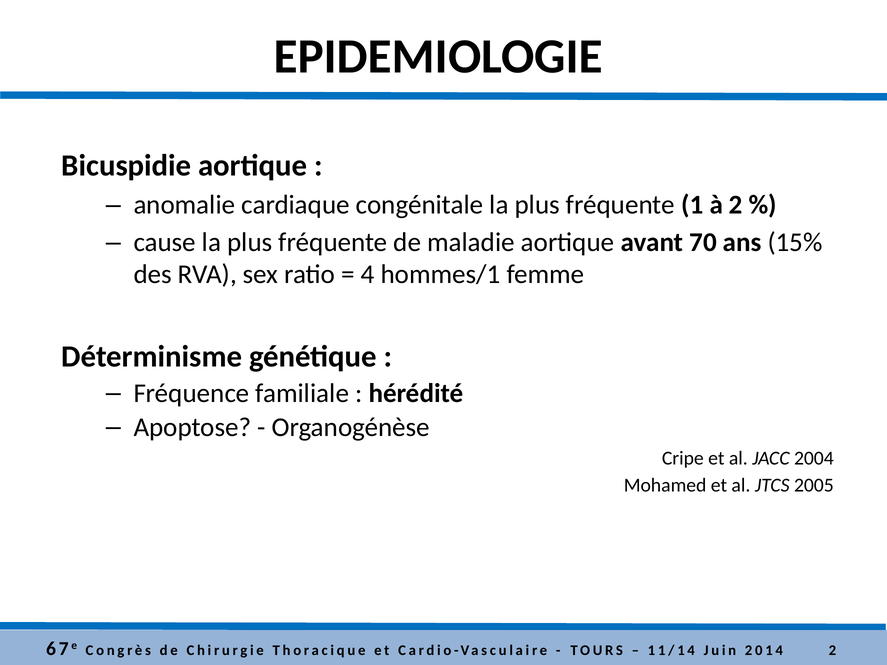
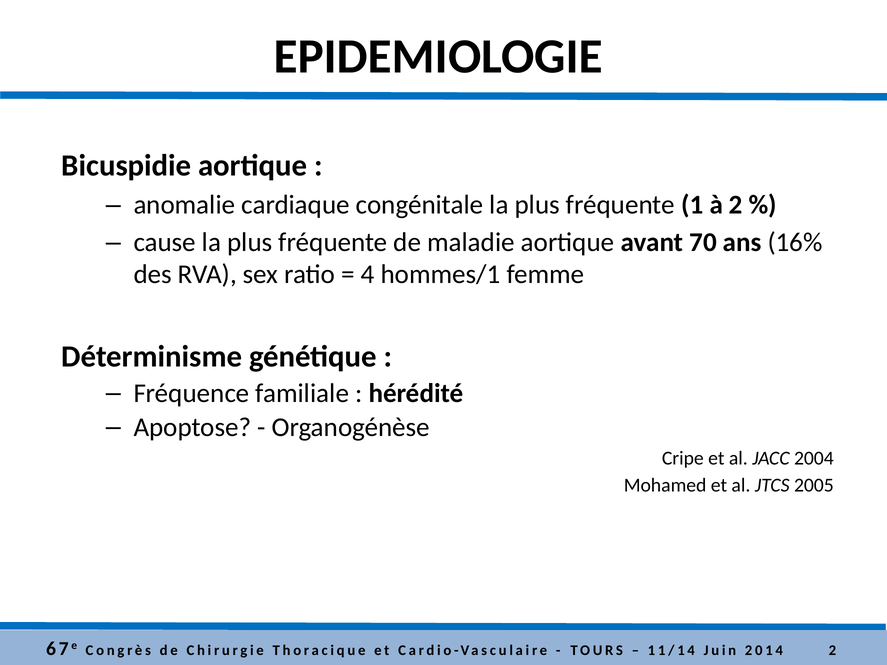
15%: 15% -> 16% (795, 242)
